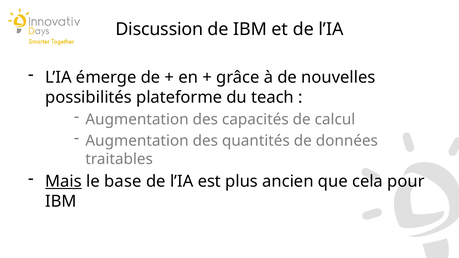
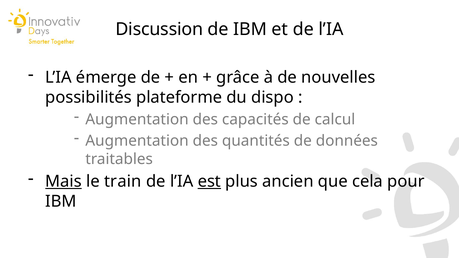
teach: teach -> dispo (272, 97)
base: base -> train (123, 182)
est underline: none -> present (209, 182)
